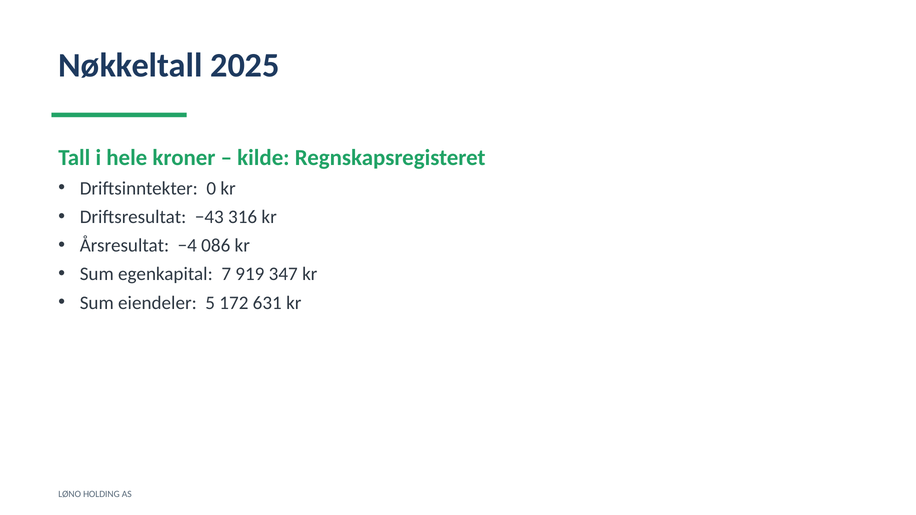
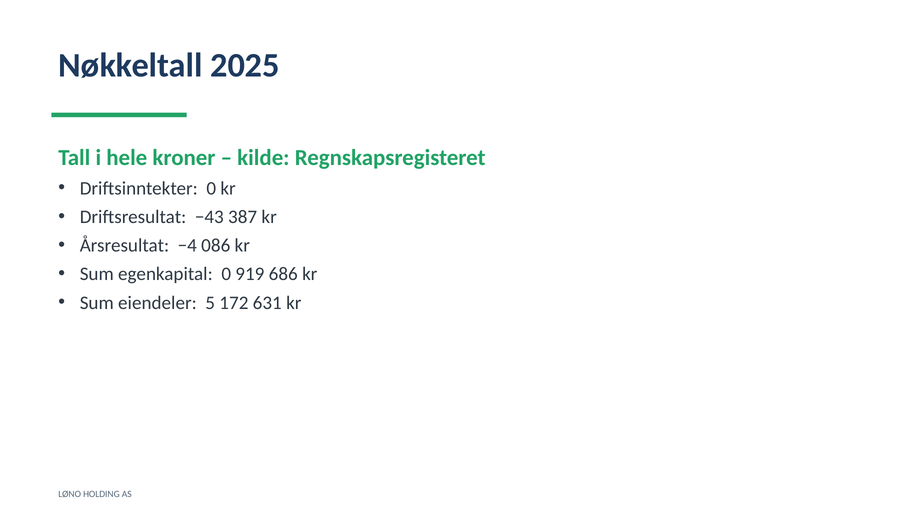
316: 316 -> 387 (243, 217)
egenkapital 7: 7 -> 0 (226, 274)
347: 347 -> 686 (283, 274)
